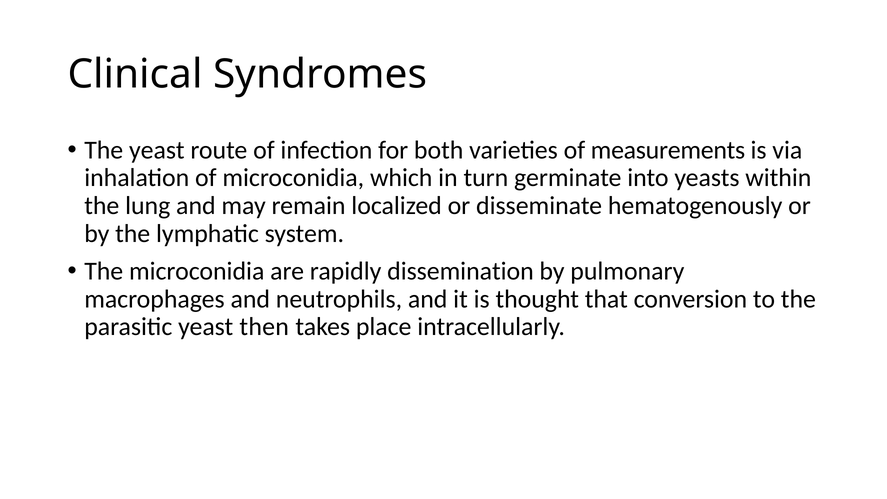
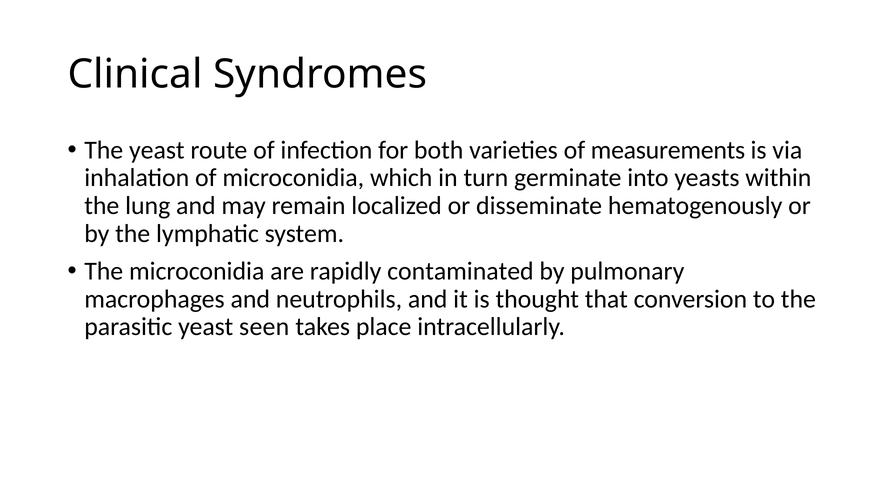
dissemination: dissemination -> contaminated (460, 271)
then: then -> seen (264, 327)
